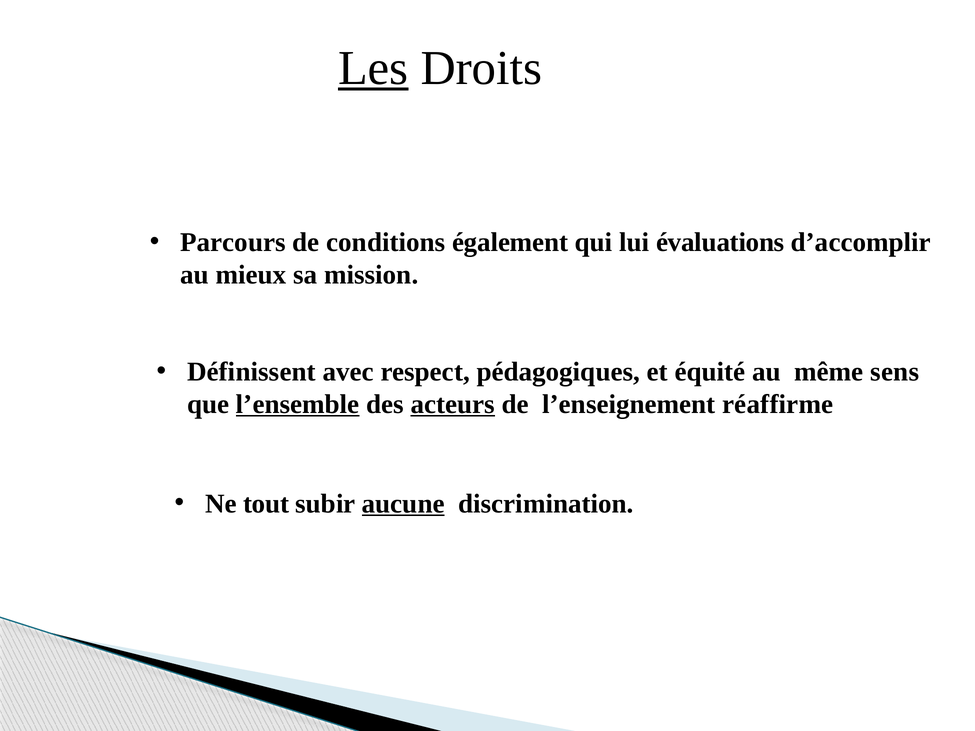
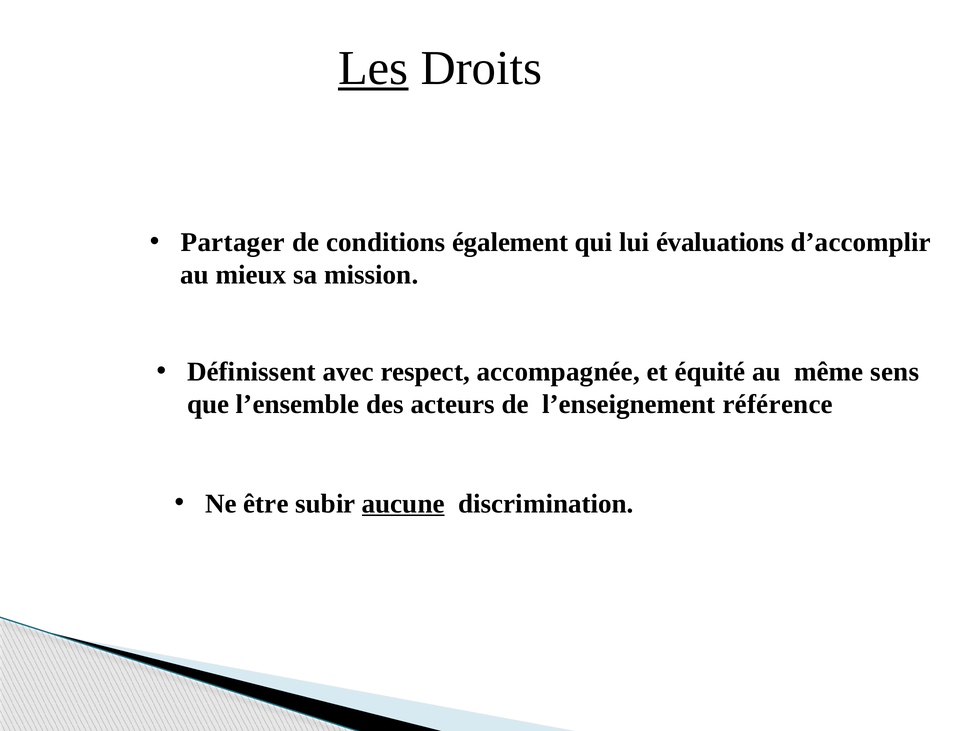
Parcours: Parcours -> Partager (233, 242)
pédagogiques: pédagogiques -> accompagnée (558, 372)
l’ensemble underline: present -> none (298, 404)
acteurs underline: present -> none (453, 404)
réaffirme: réaffirme -> référence (778, 404)
tout: tout -> être (266, 504)
